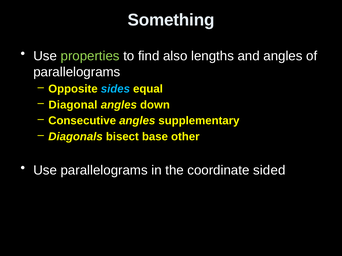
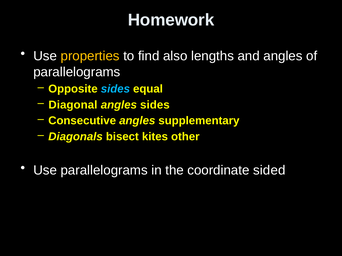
Something: Something -> Homework (171, 20)
properties colour: light green -> yellow (90, 56)
angles down: down -> sides (155, 105)
base: base -> kites (155, 137)
